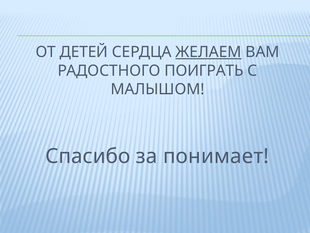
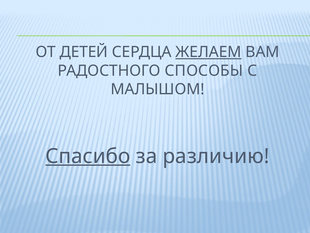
ПОИГРАТЬ: ПОИГРАТЬ -> СПОСОБЫ (204, 70)
Спасибо underline: none -> present (88, 156)
понимает: понимает -> различию (216, 156)
